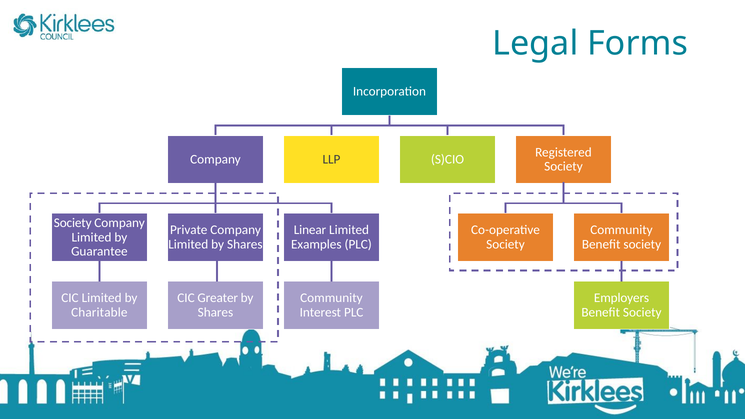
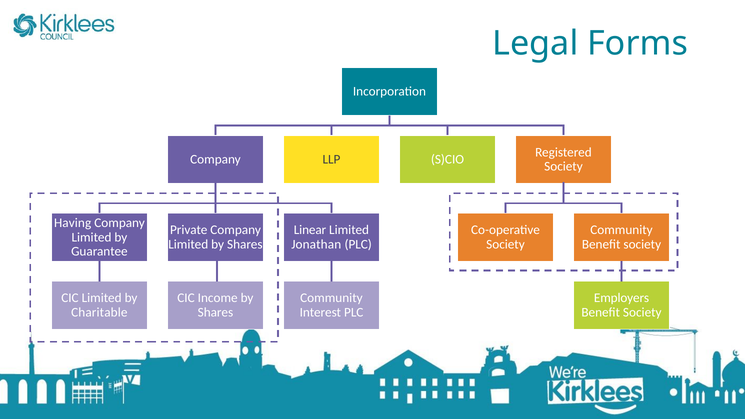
Society: Society -> Having (73, 223)
Examples: Examples -> Jonathan (316, 244)
Greater: Greater -> Income (218, 298)
